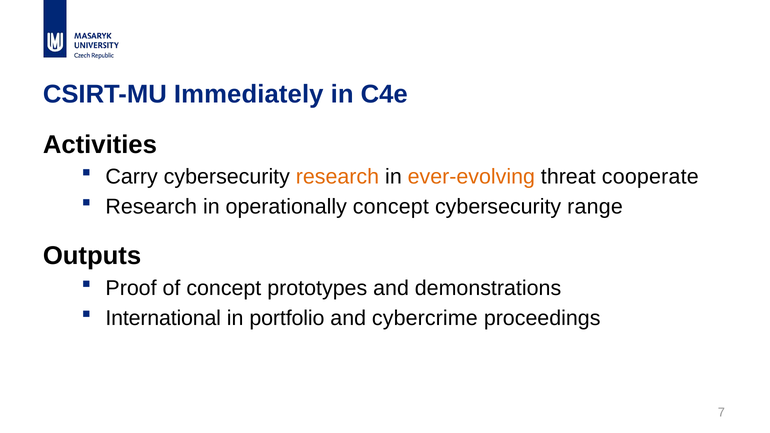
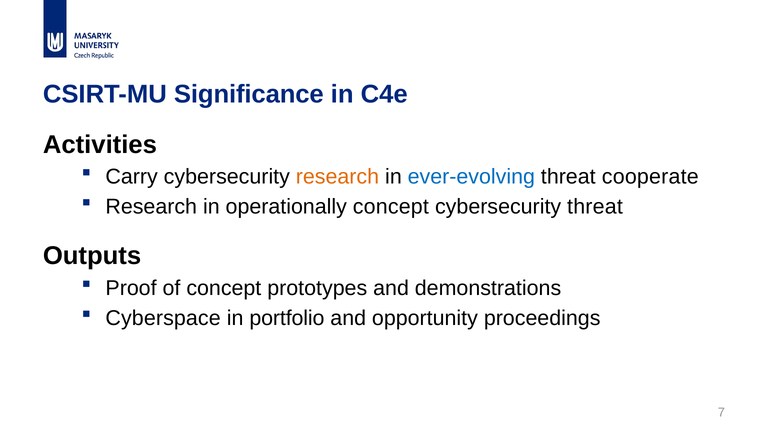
Immediately: Immediately -> Significance (249, 95)
ever-evolving colour: orange -> blue (471, 177)
cybersecurity range: range -> threat (595, 207)
International: International -> Cyberspace (163, 318)
cybercrime: cybercrime -> opportunity (425, 318)
